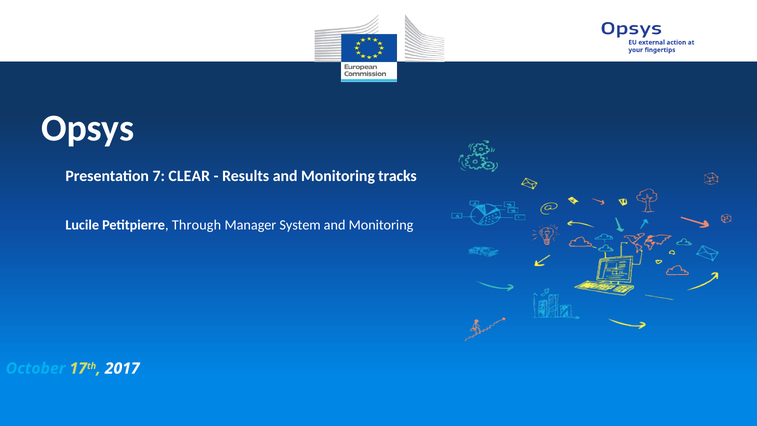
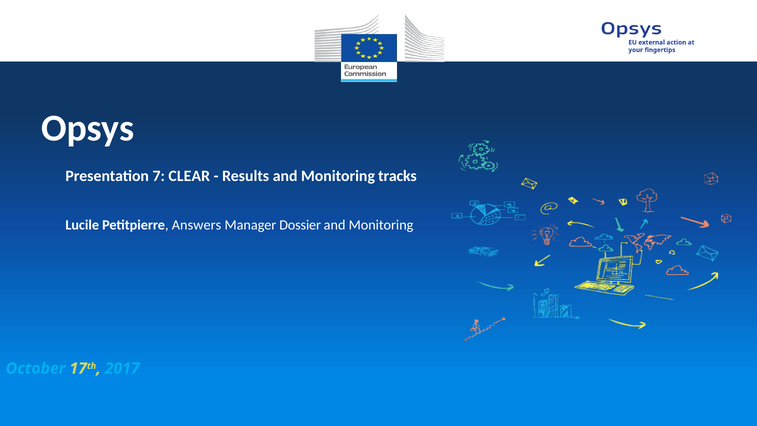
Through: Through -> Answers (197, 225)
System: System -> Dossier (300, 225)
2017 colour: white -> light blue (122, 368)
